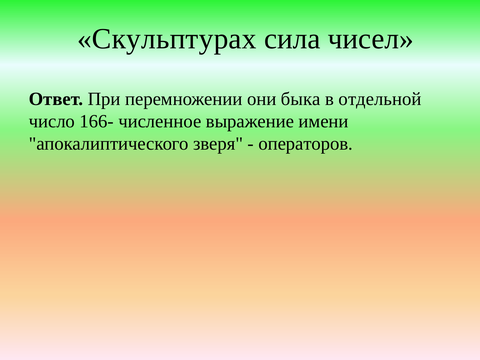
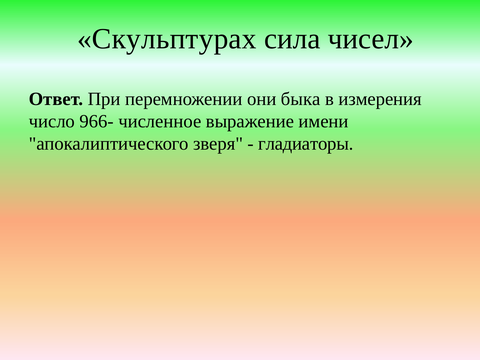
отдельной: отдельной -> измерения (380, 99)
166-: 166- -> 966- (97, 121)
операторов: операторов -> гладиаторы (306, 144)
